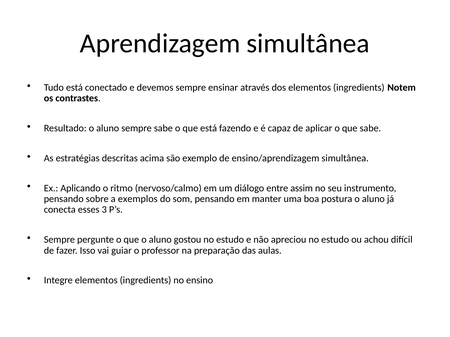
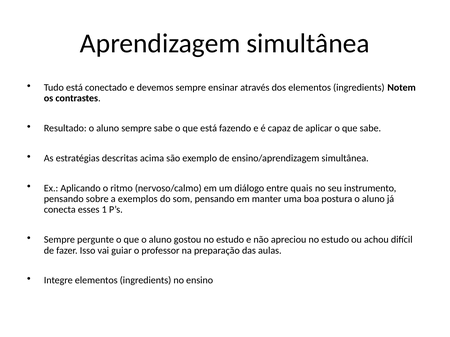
assim: assim -> quais (302, 188)
3: 3 -> 1 (104, 210)
